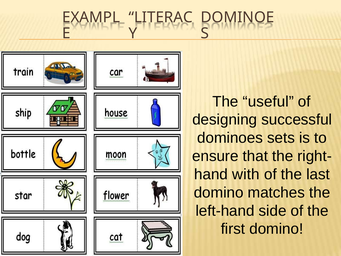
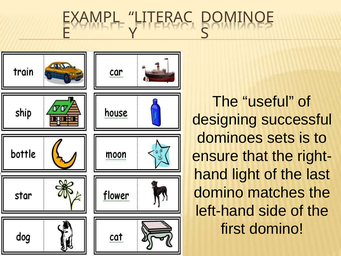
with: with -> light (246, 174)
